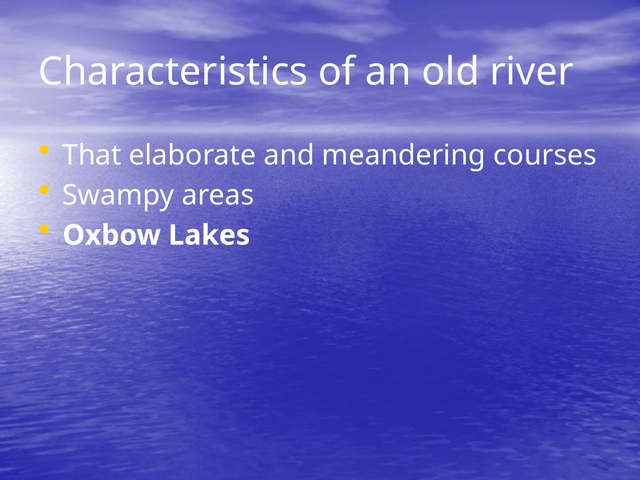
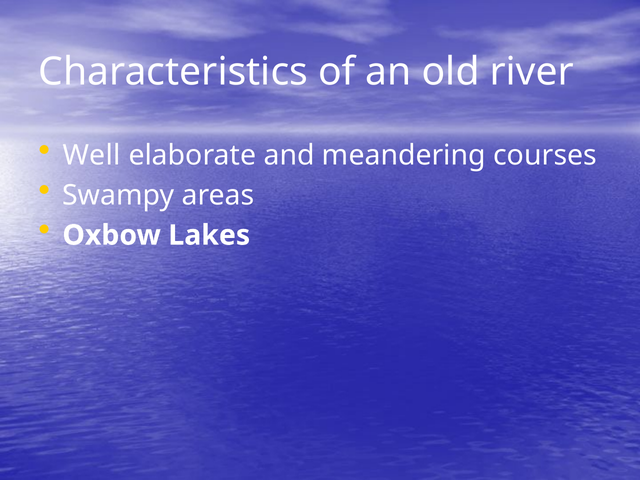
That: That -> Well (92, 156)
